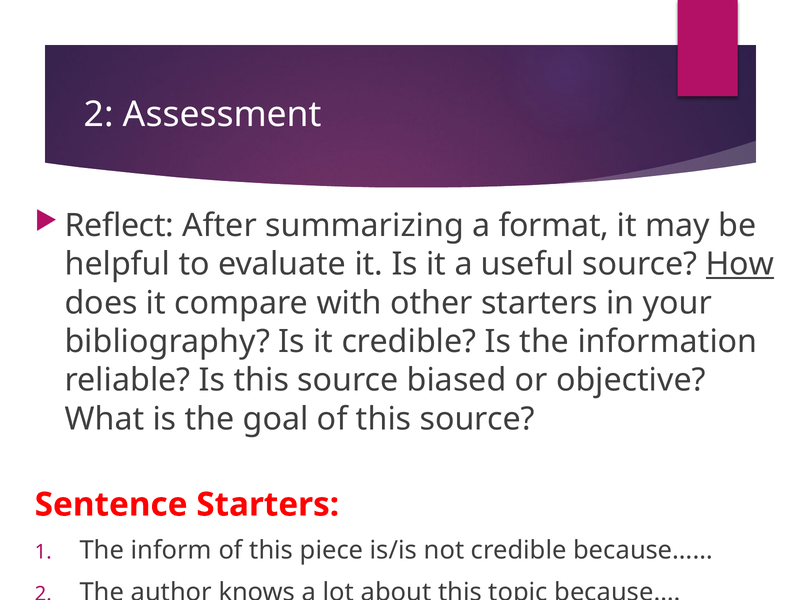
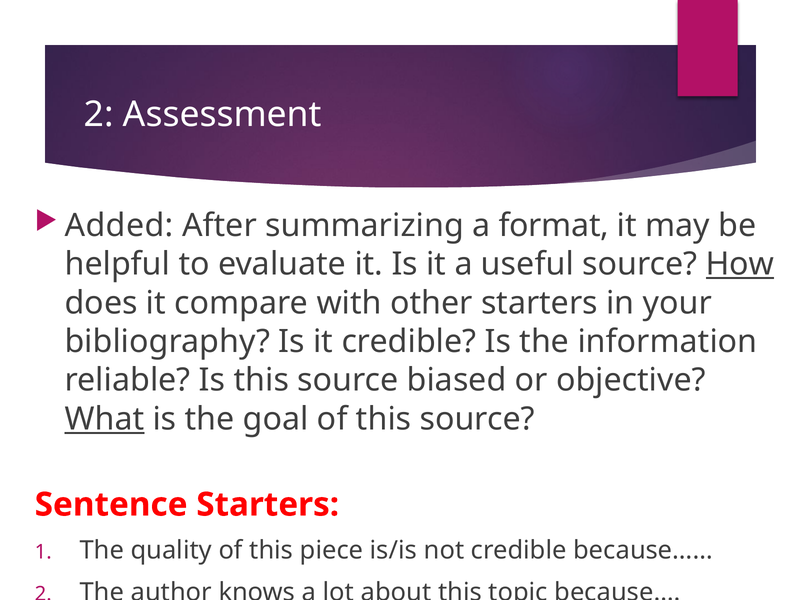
Reflect: Reflect -> Added (119, 226)
What underline: none -> present (104, 419)
inform: inform -> quality (171, 551)
